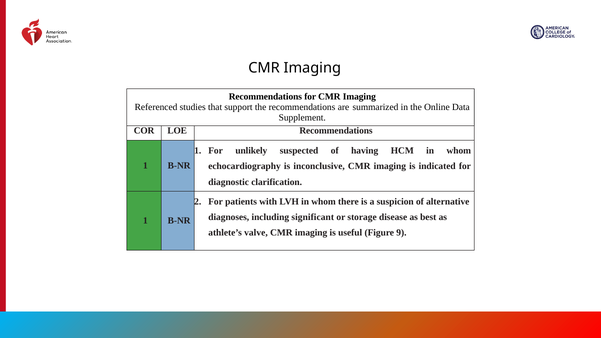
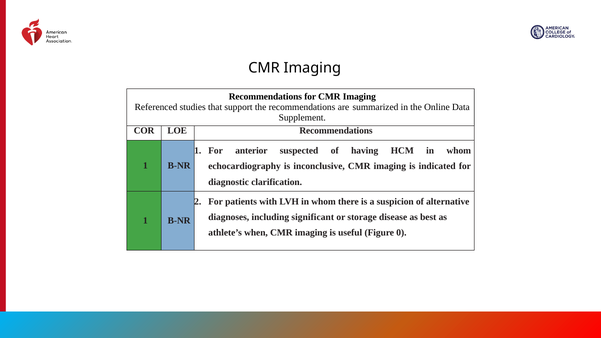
unlikely: unlikely -> anterior (251, 151)
valve: valve -> when (256, 233)
9: 9 -> 0 (401, 233)
